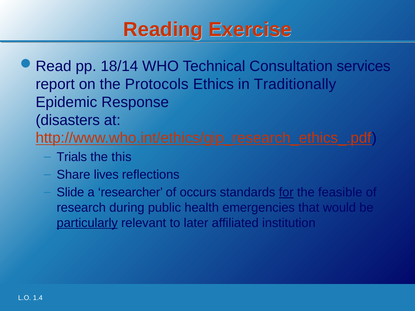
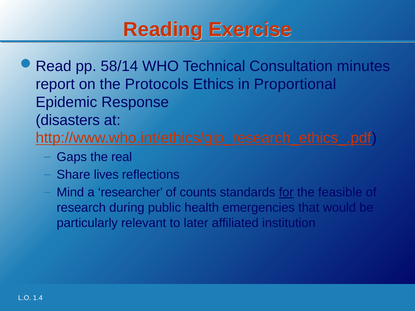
18/14: 18/14 -> 58/14 (119, 66)
services: services -> minutes (363, 66)
Traditionally: Traditionally -> Proportional (295, 84)
Trials: Trials -> Gaps (72, 157)
this: this -> real (122, 157)
Slide: Slide -> Mind (70, 193)
occurs: occurs -> counts (198, 193)
particularly underline: present -> none (87, 223)
